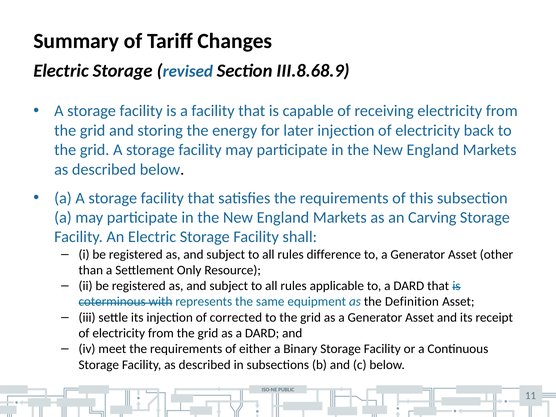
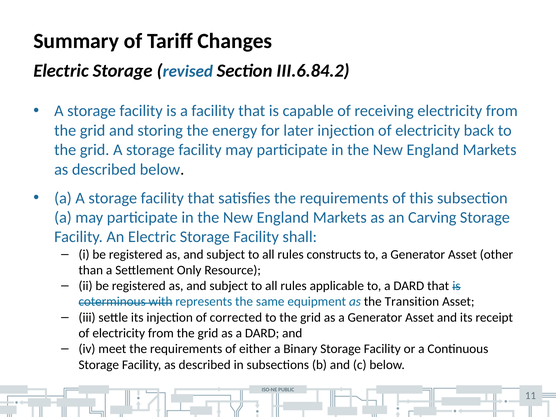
III.8.68.9: III.8.68.9 -> III.6.84.2 (313, 71)
difference: difference -> constructs (334, 254)
Definition: Definition -> Transition (412, 302)
